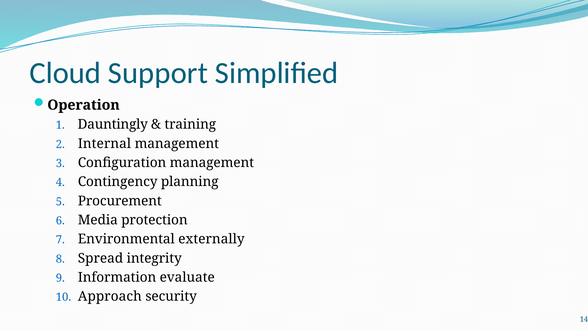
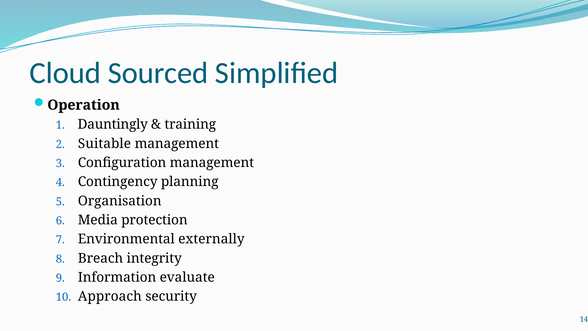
Support: Support -> Sourced (158, 73)
Internal: Internal -> Suitable (104, 143)
Procurement: Procurement -> Organisation (120, 201)
Spread: Spread -> Breach (100, 258)
